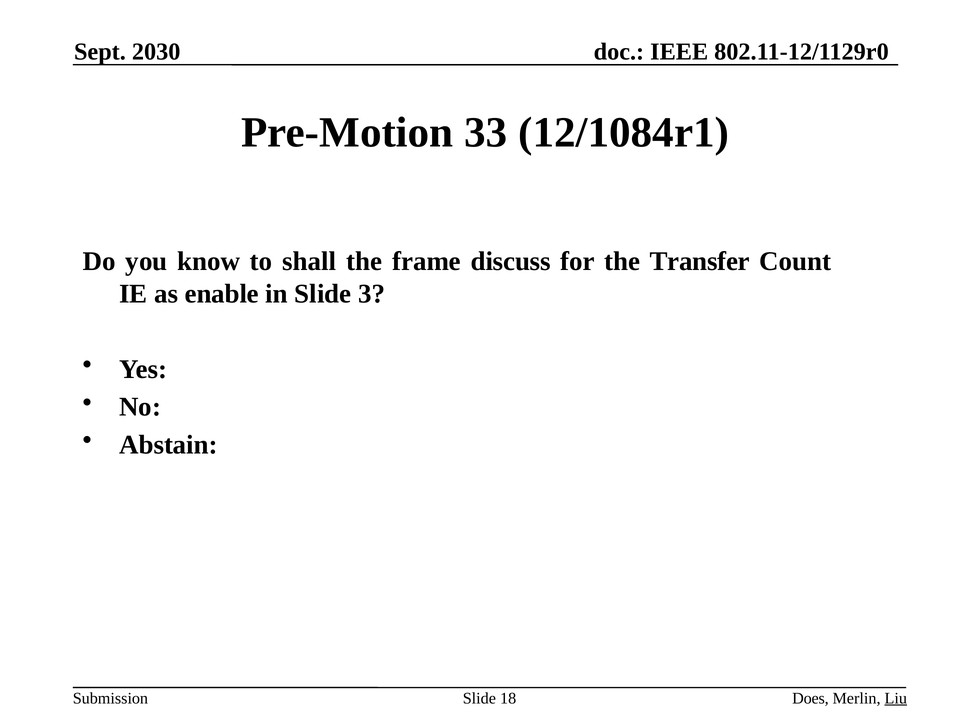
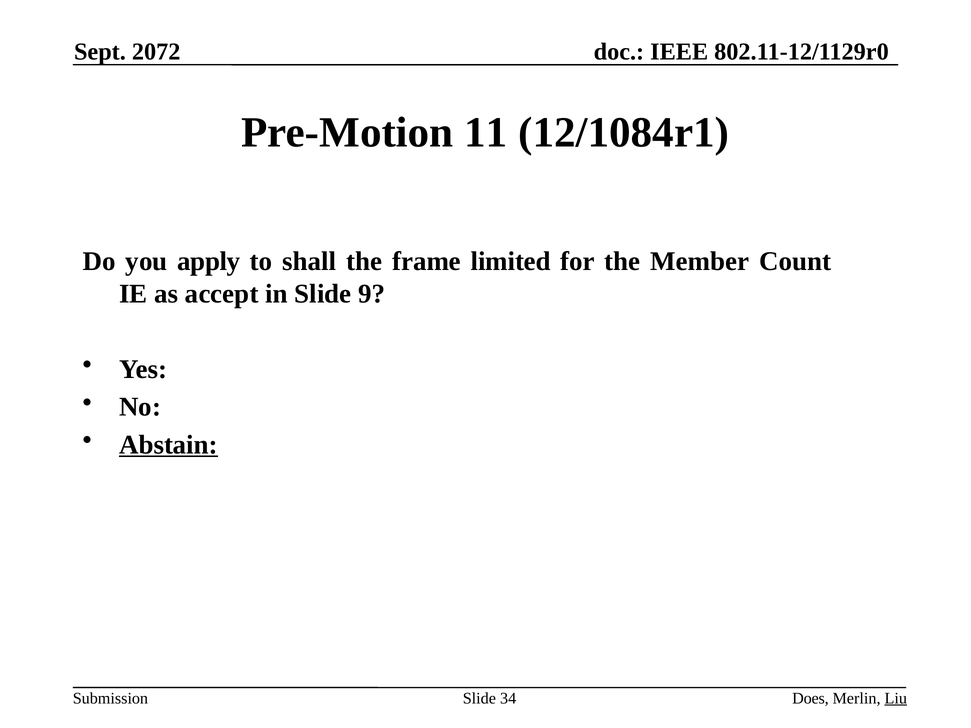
2030: 2030 -> 2072 (156, 52)
33: 33 -> 11 (486, 132)
know: know -> apply (209, 261)
discuss: discuss -> limited (511, 261)
Transfer: Transfer -> Member (700, 261)
enable: enable -> accept (222, 294)
3: 3 -> 9 (372, 294)
Abstain underline: none -> present (168, 445)
18: 18 -> 34 (508, 698)
